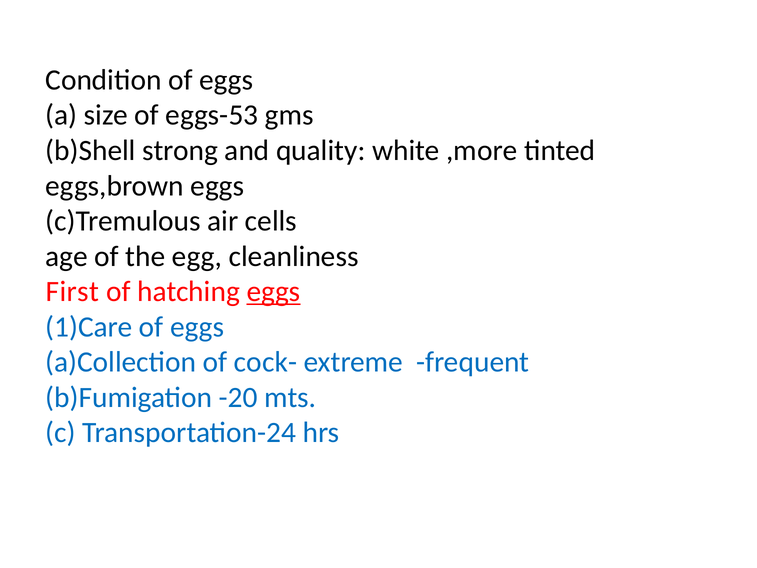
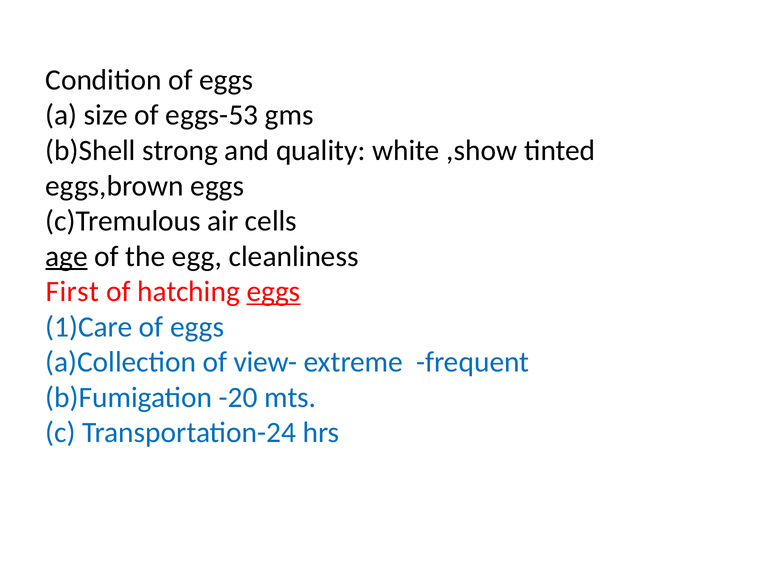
,more: ,more -> ,show (482, 150)
age underline: none -> present (67, 256)
cock-: cock- -> view- (266, 362)
